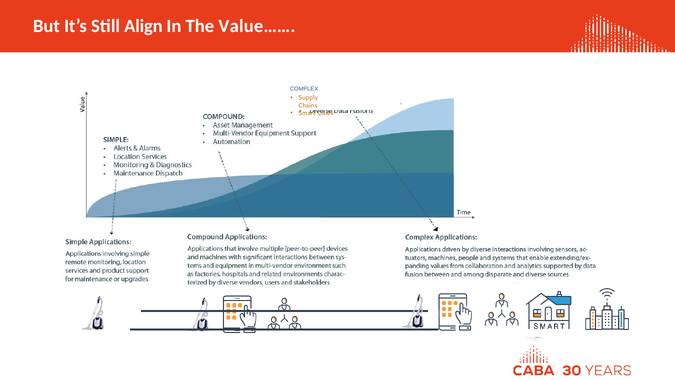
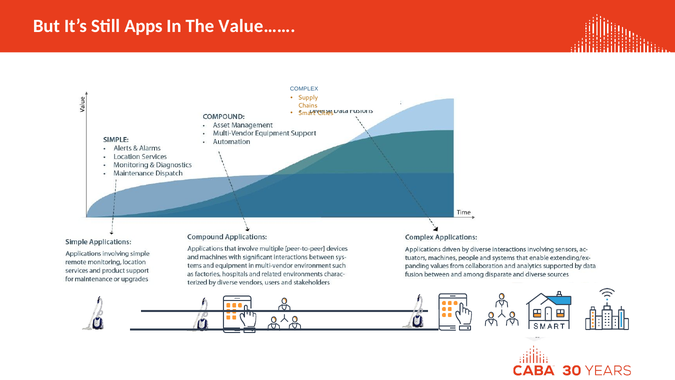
Align: Align -> Apps (143, 26)
